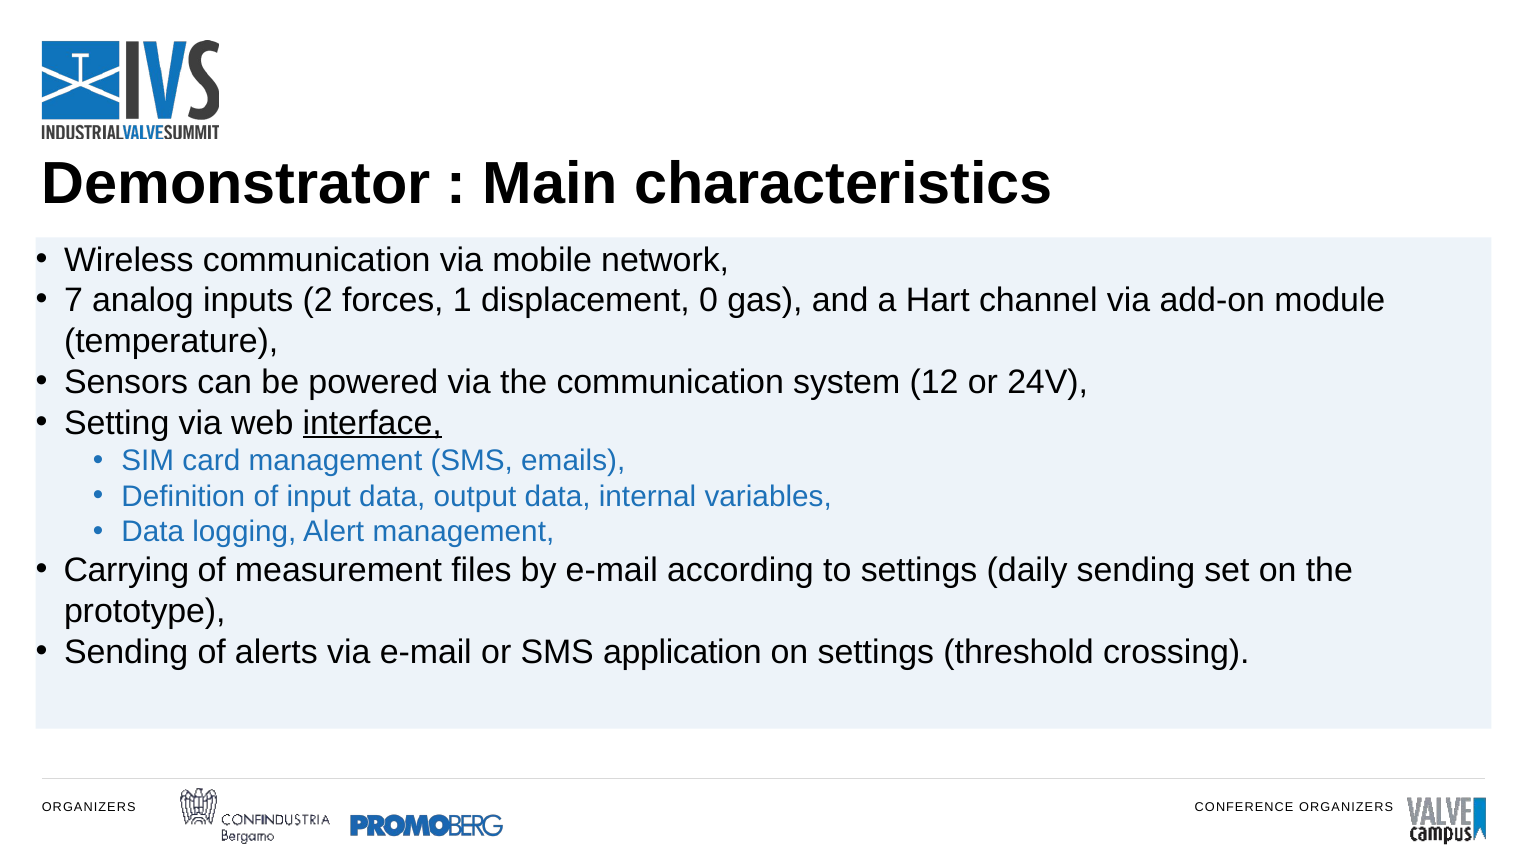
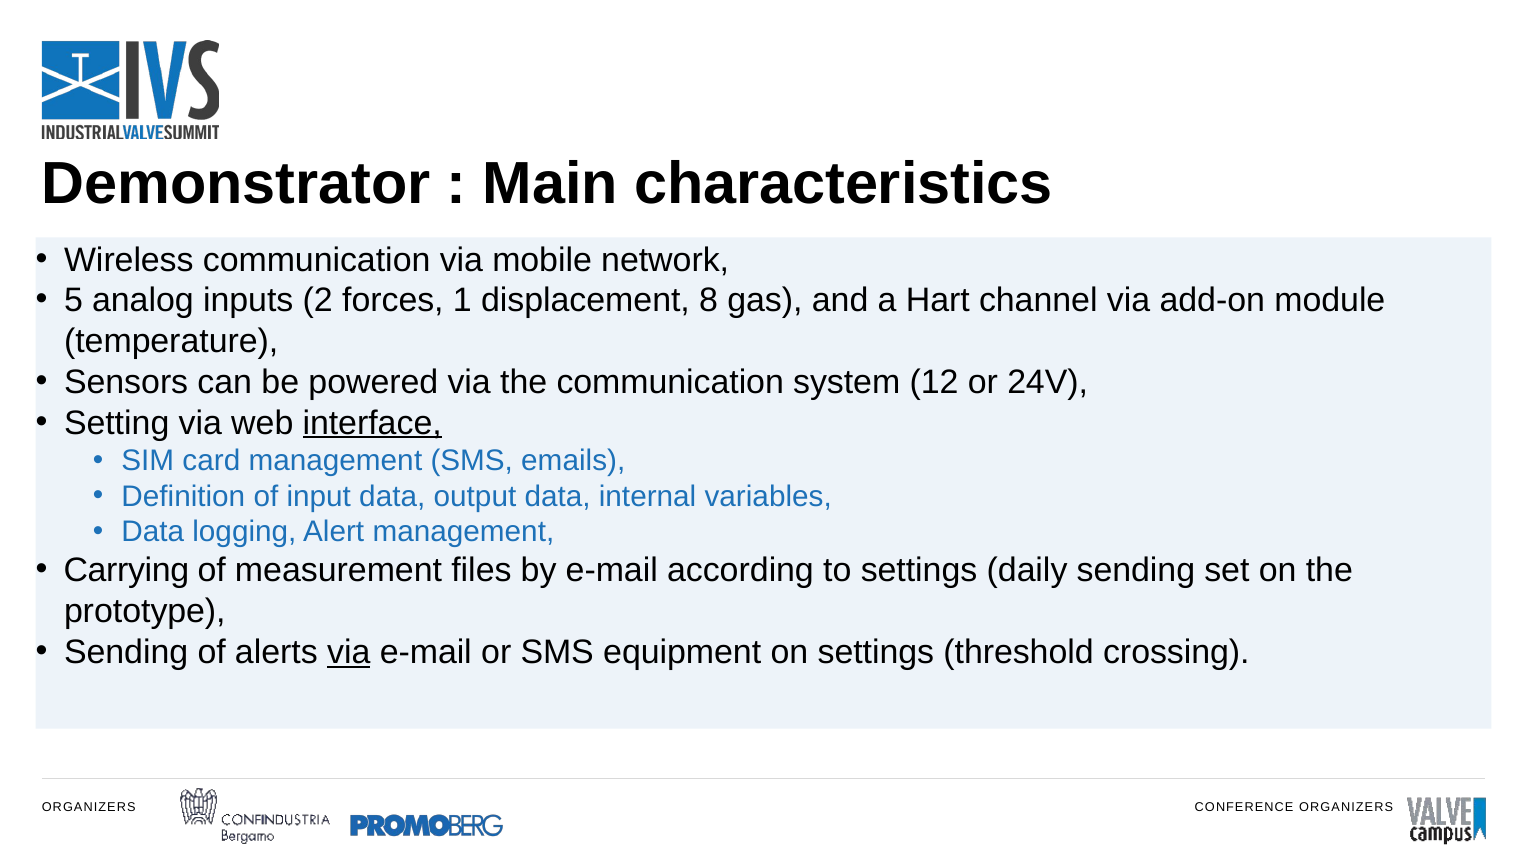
7: 7 -> 5 (74, 301)
0: 0 -> 8 (708, 301)
via underline: none -> present (349, 652)
application: application -> equipment (682, 652)
